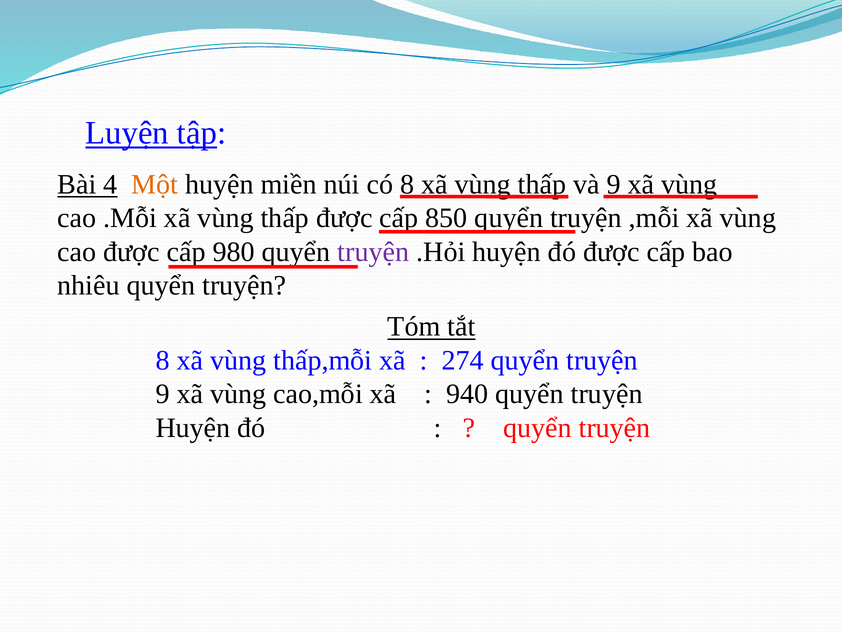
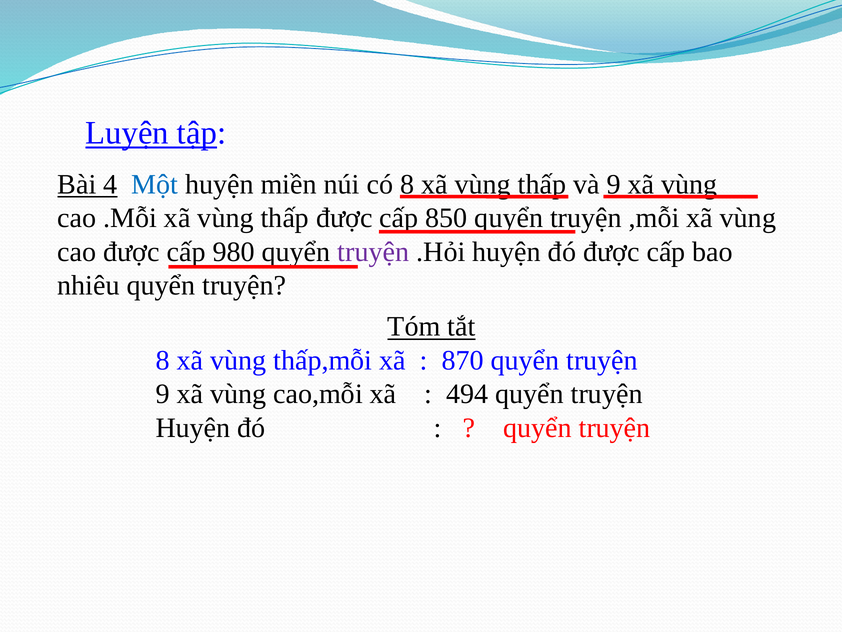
Một colour: orange -> blue (155, 184)
274: 274 -> 870 (463, 360)
940: 940 -> 494 (467, 394)
